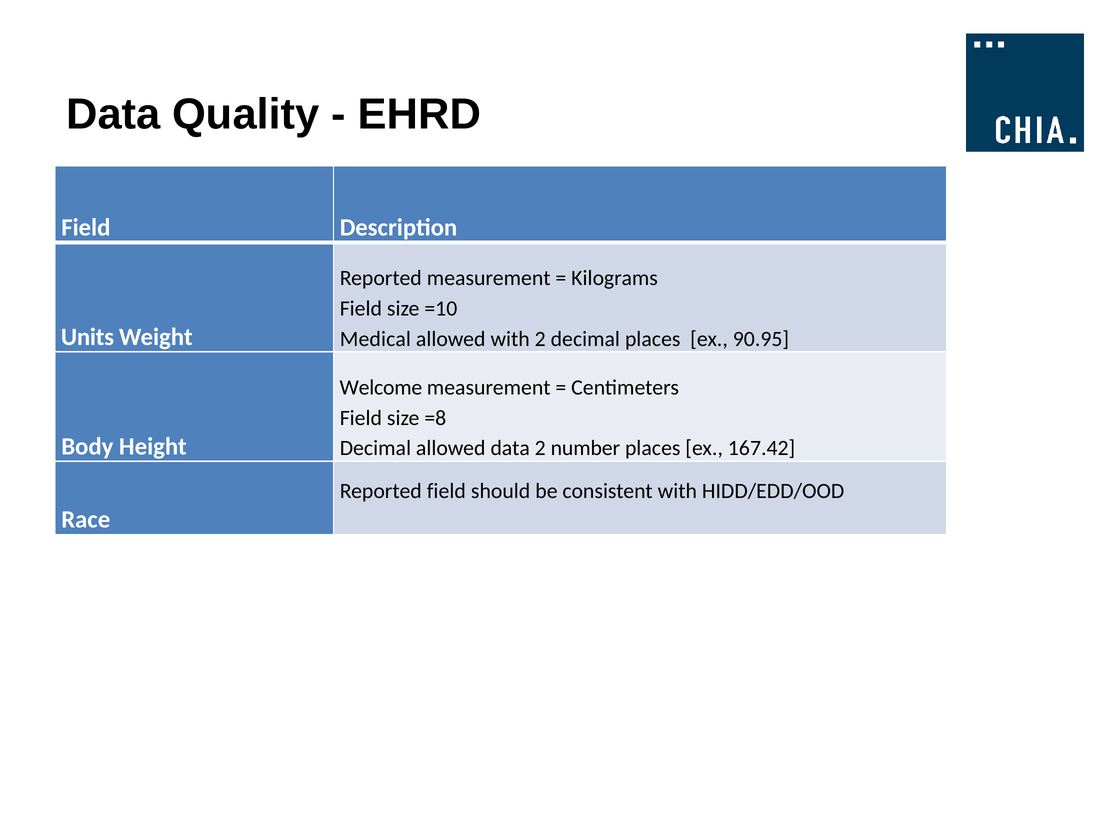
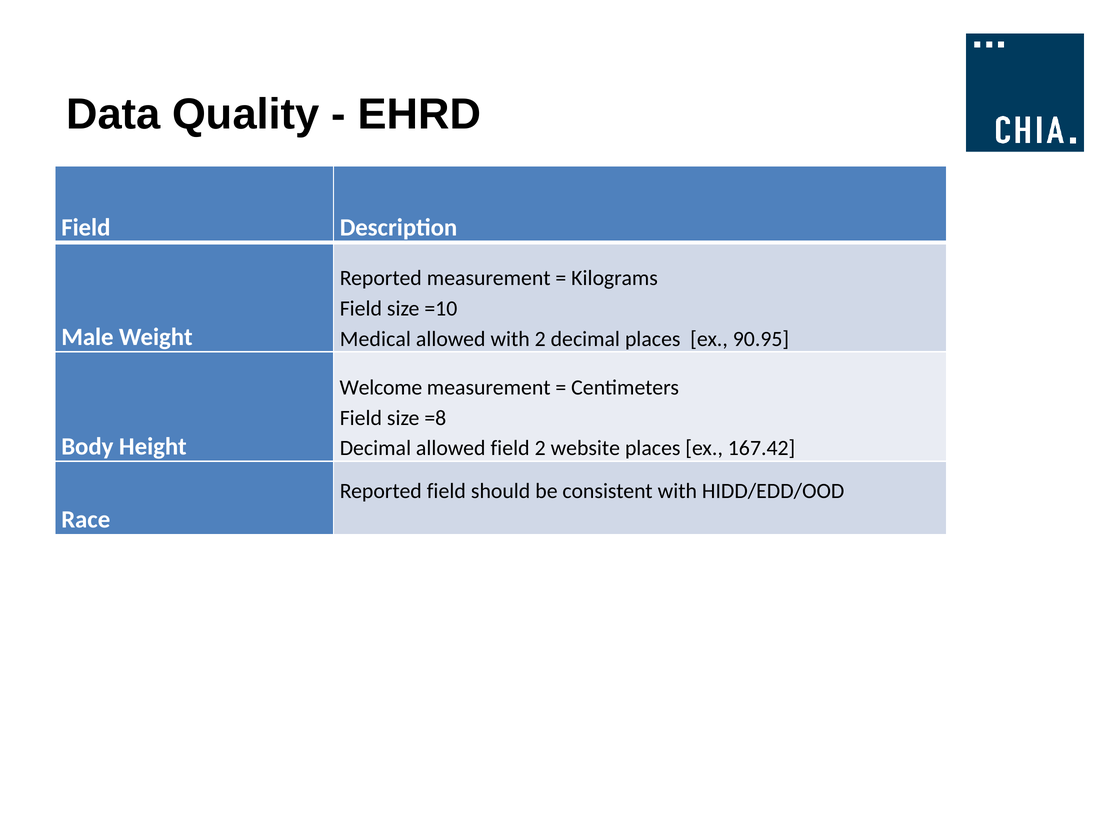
Units: Units -> Male (87, 337)
allowed data: data -> field (510, 448)
number: number -> website (585, 448)
